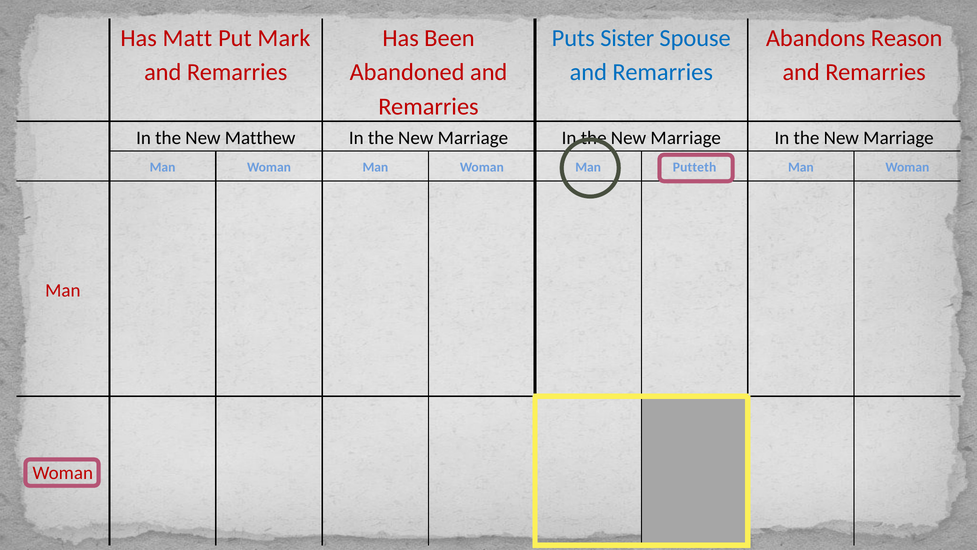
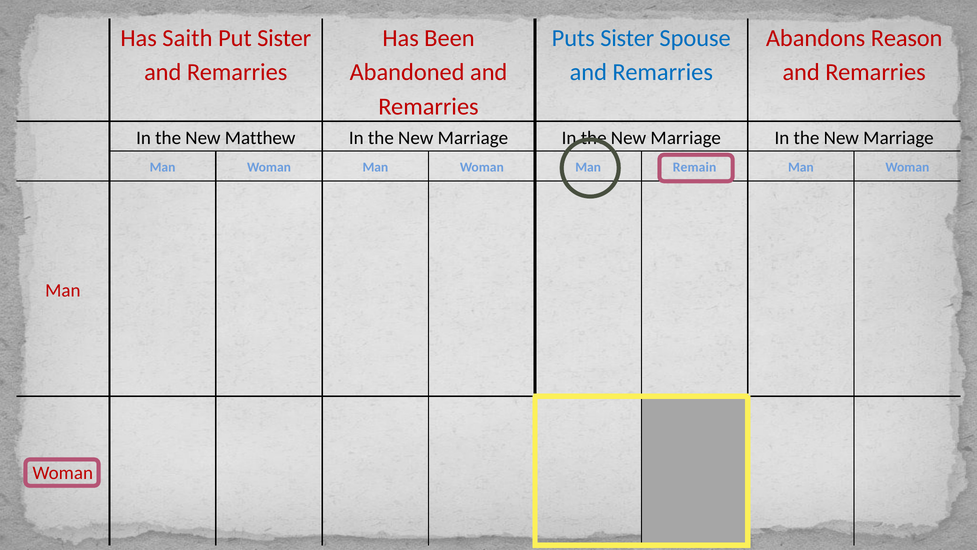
Matt: Matt -> Saith (187, 38)
Put Mark: Mark -> Sister (284, 38)
Putteth: Putteth -> Remain (695, 167)
